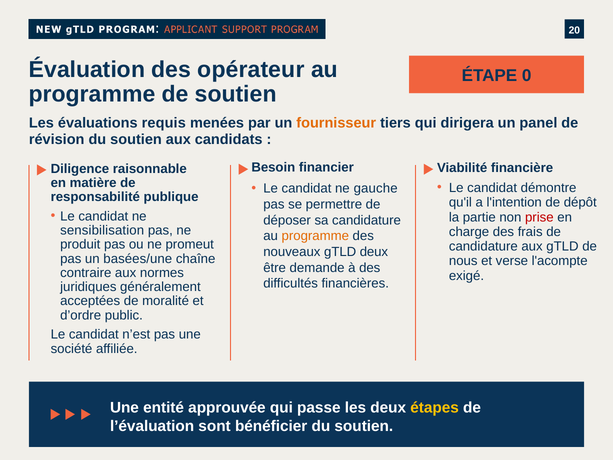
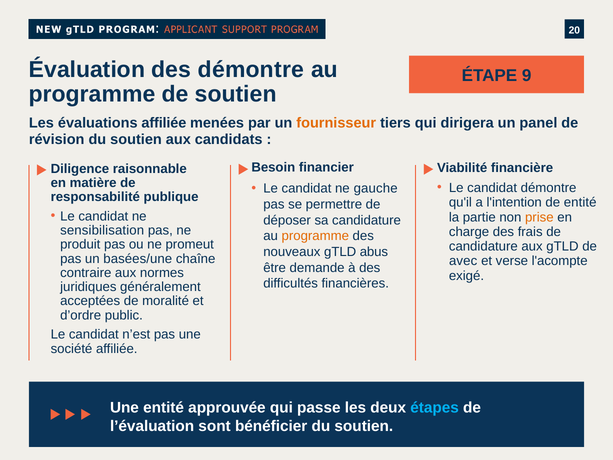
des opérateur: opérateur -> démontre (251, 70)
0: 0 -> 9 (527, 76)
évaluations requis: requis -> affiliée (164, 123)
de dépôt: dépôt -> entité (580, 202)
prise colour: red -> orange (539, 217)
gTLD deux: deux -> abus (374, 252)
nous: nous -> avec (463, 261)
étapes colour: yellow -> light blue (435, 408)
